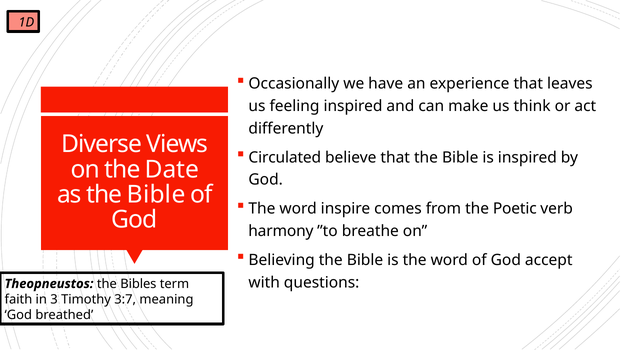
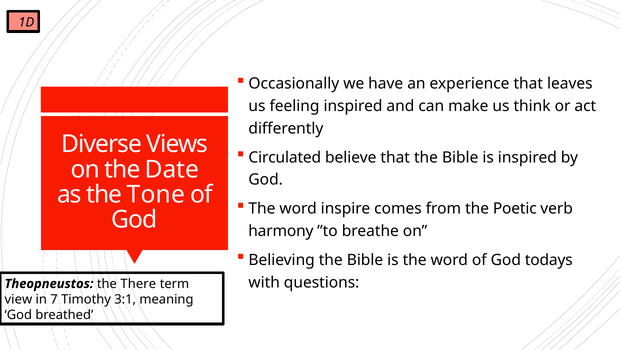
as the Bible: Bible -> Tone (156, 194)
accept: accept -> todays (549, 259)
Bibles: Bibles -> There (138, 283)
faith: faith -> view (18, 299)
3: 3 -> 7 (54, 299)
3:7: 3:7 -> 3:1 (125, 299)
